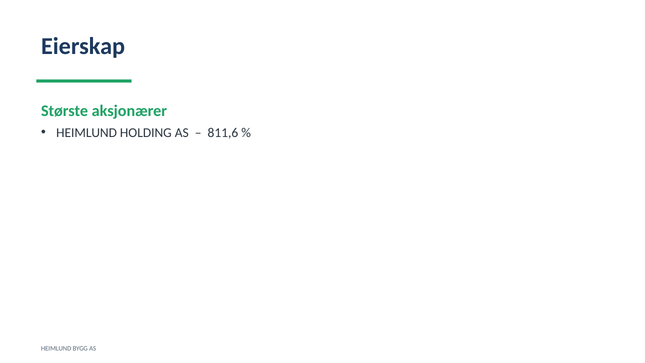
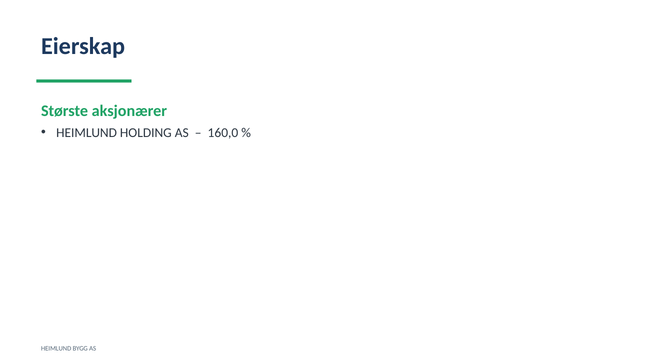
811,6: 811,6 -> 160,0 (223, 133)
